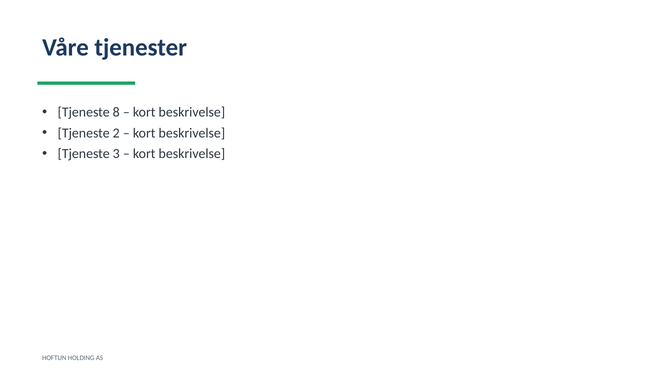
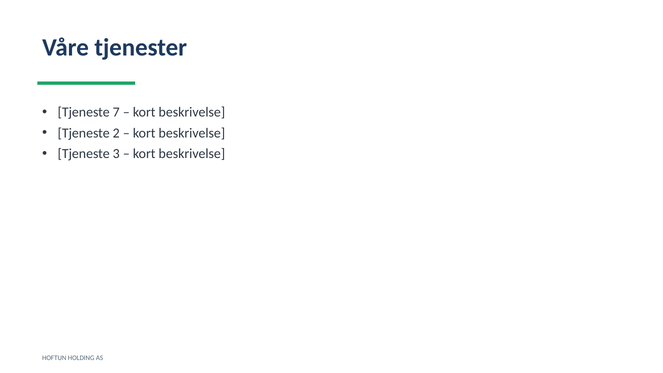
8: 8 -> 7 (116, 112)
